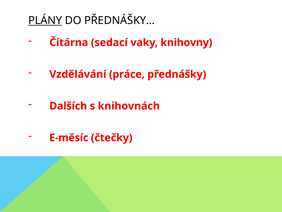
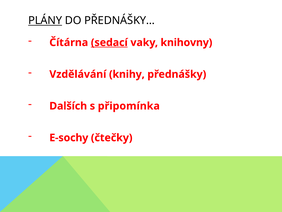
sedací underline: none -> present (109, 42)
práce: práce -> knihy (127, 74)
knihovnách: knihovnách -> připomínka (129, 106)
E-měsíc: E-měsíc -> E-sochy (69, 137)
